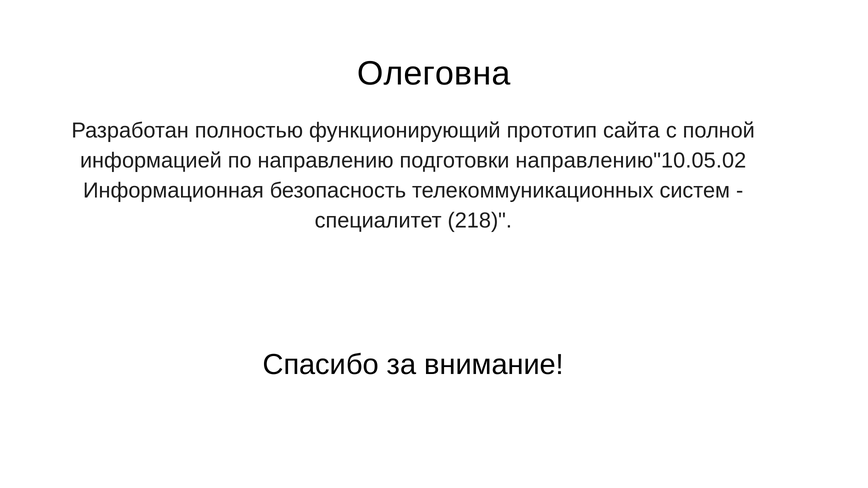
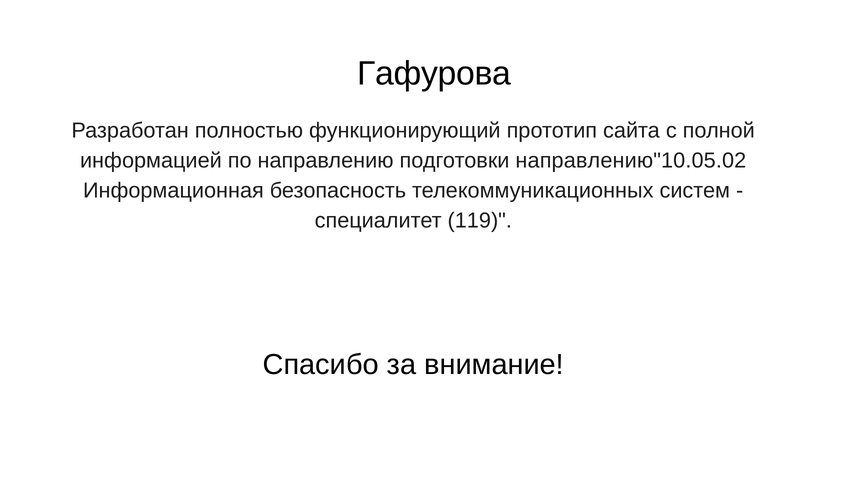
Олеговна: Олеговна -> Гафурова (434, 74)
218: 218 -> 119 (480, 220)
